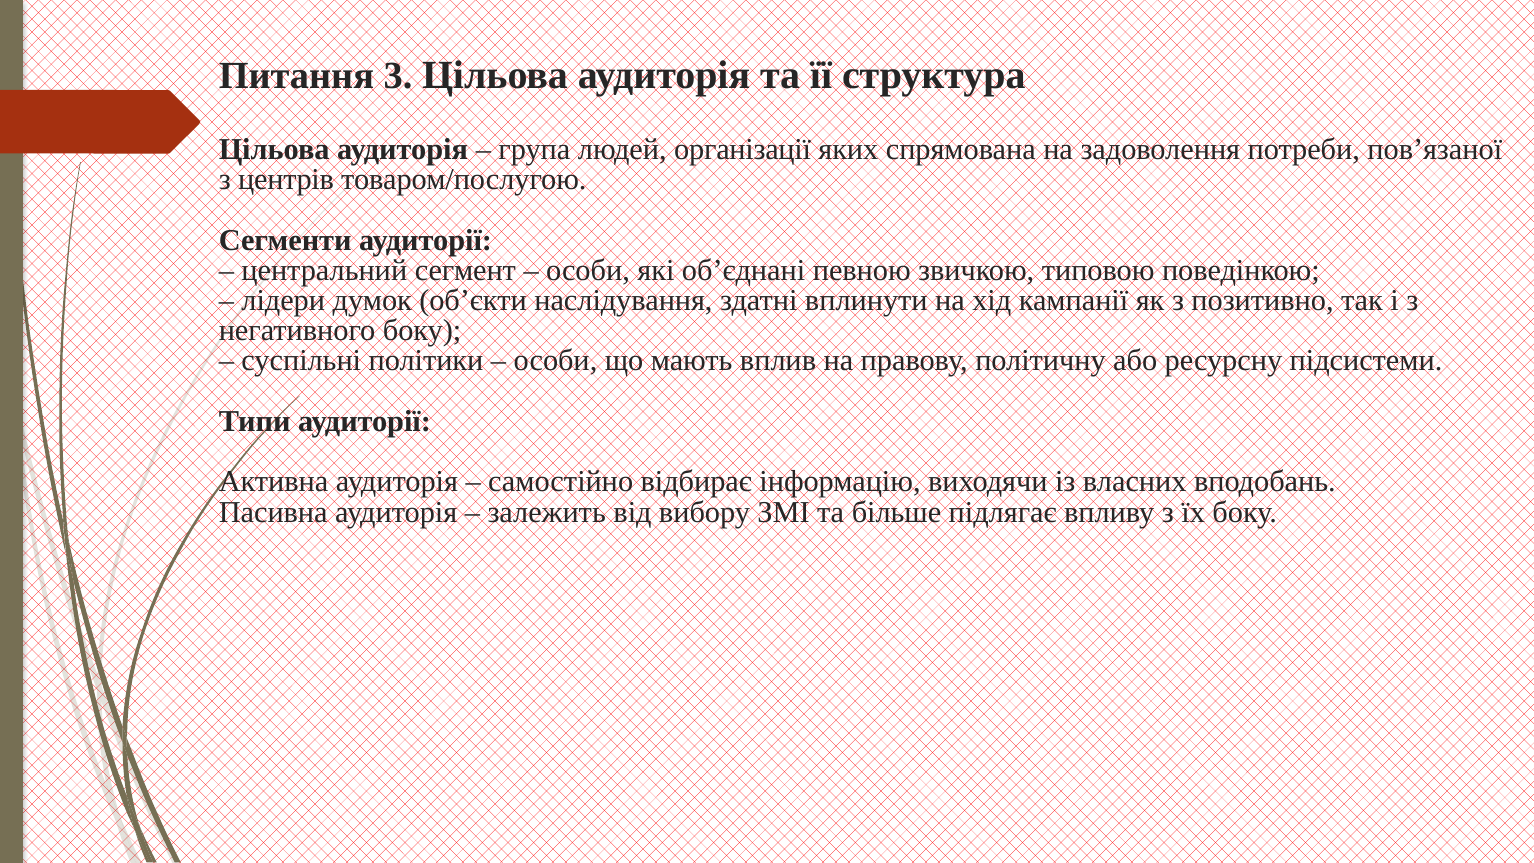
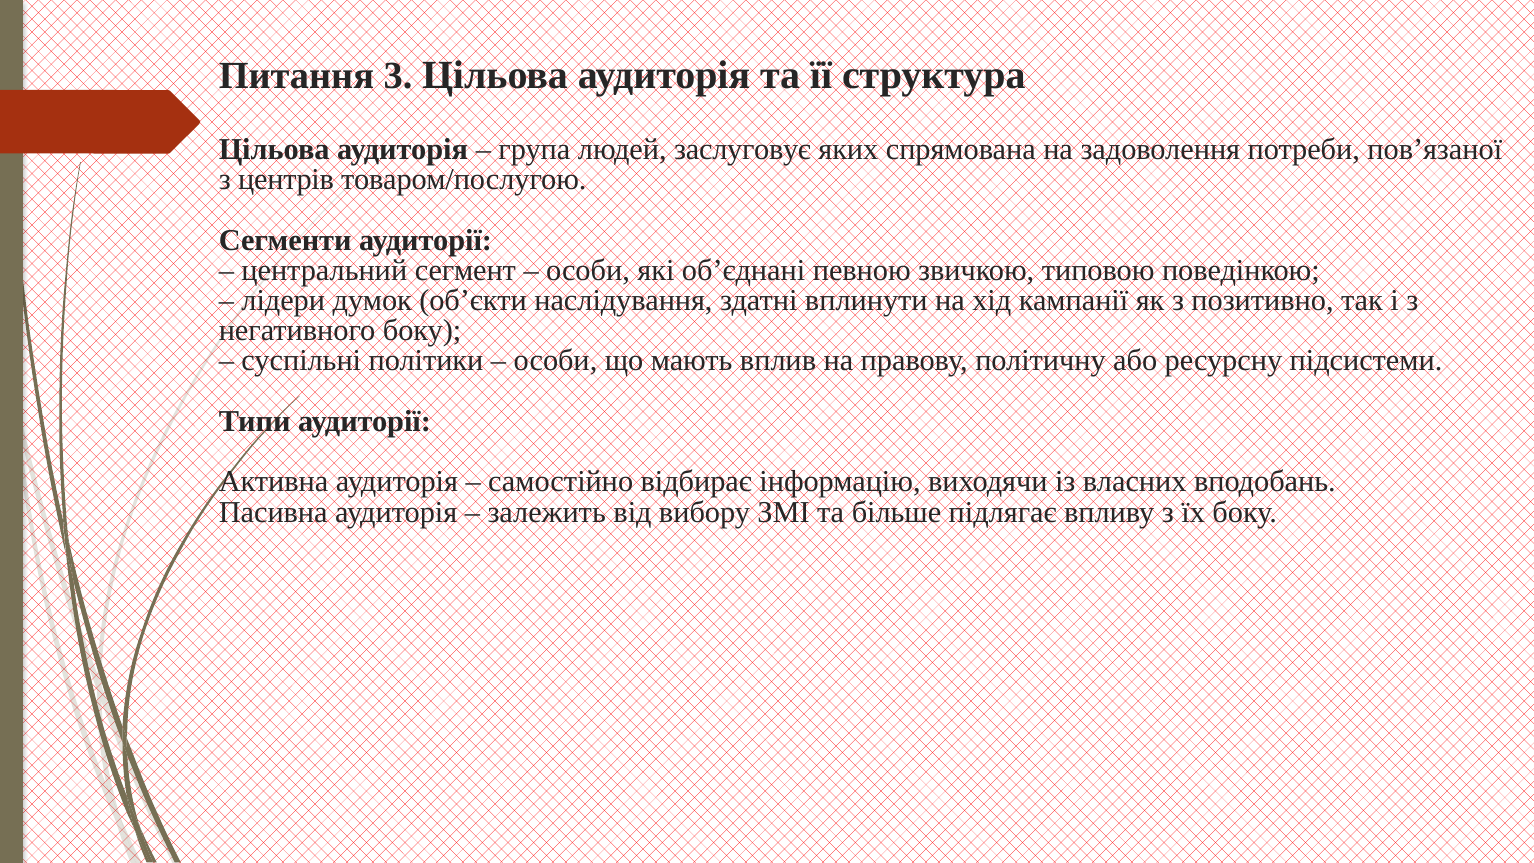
організації: організації -> заслуговує (743, 149)
